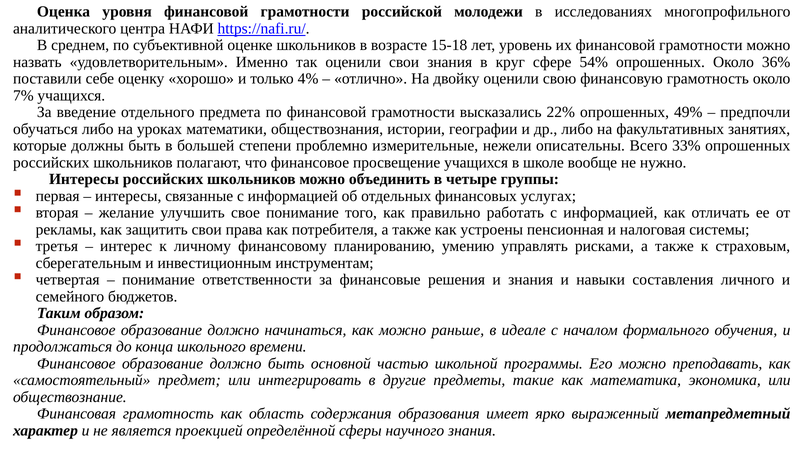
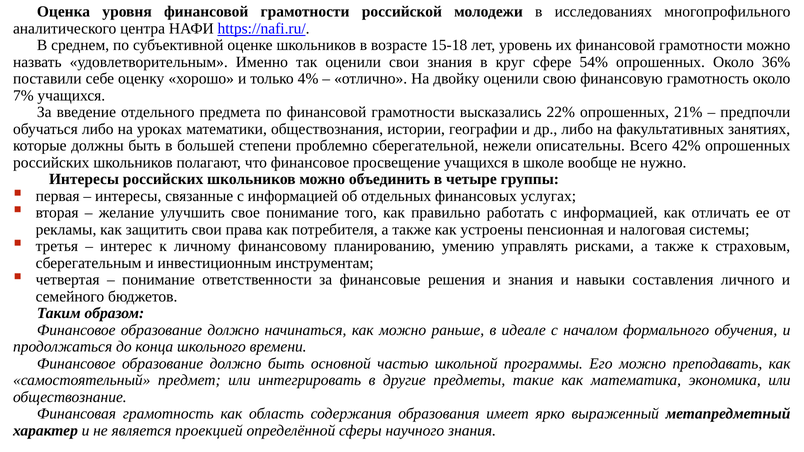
49%: 49% -> 21% (688, 112)
измерительные: измерительные -> сберегательной (425, 146)
33%: 33% -> 42% (686, 146)
